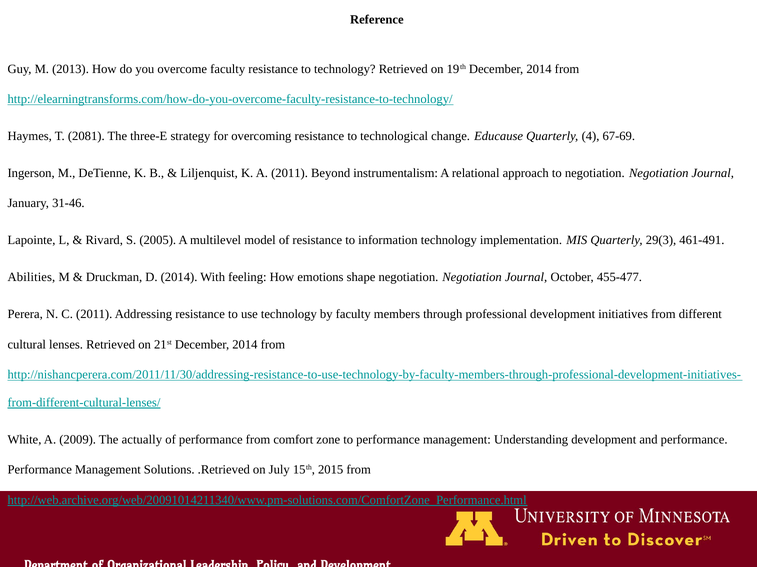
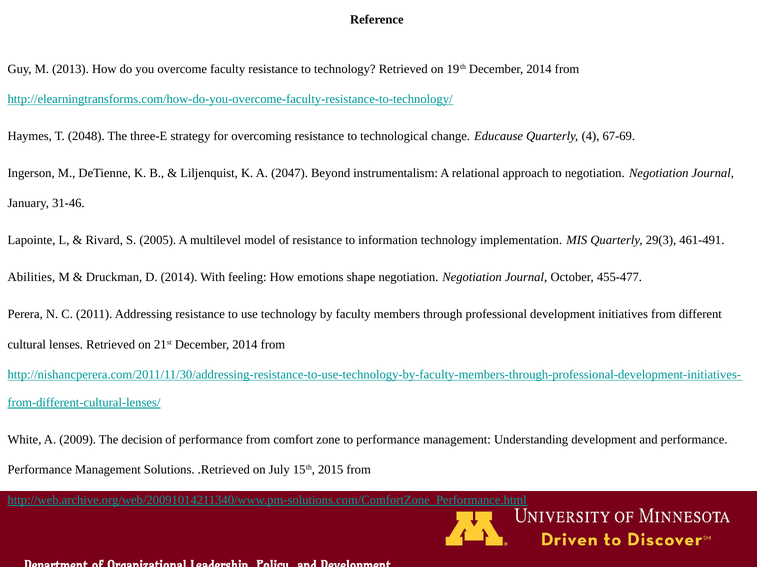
2081: 2081 -> 2048 (86, 136)
A 2011: 2011 -> 2047 (290, 173)
actually: actually -> decision (142, 440)
